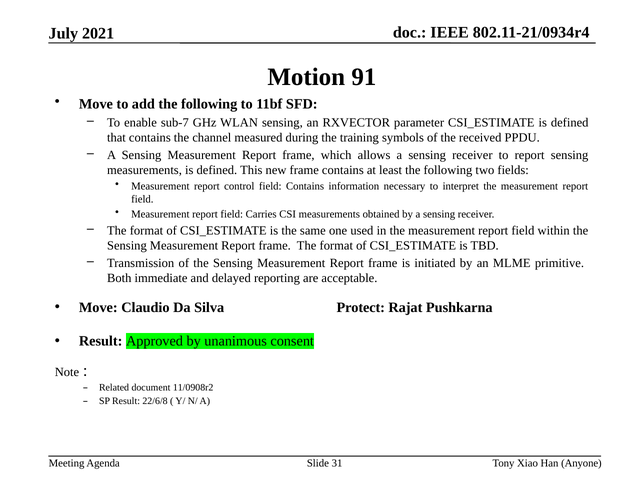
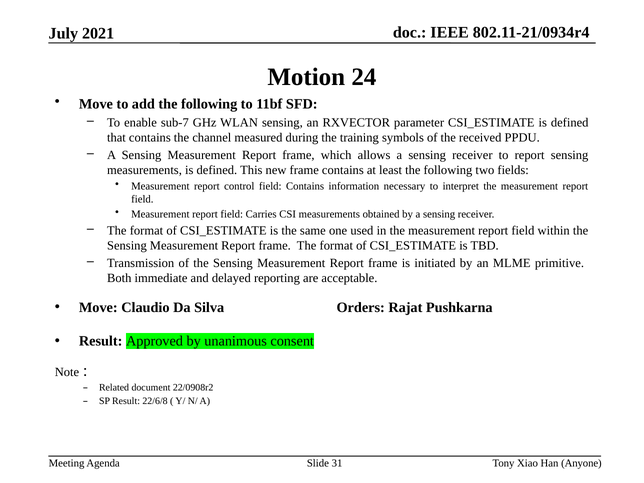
91: 91 -> 24 (364, 77)
Protect: Protect -> Orders (361, 307)
11/0908r2: 11/0908r2 -> 22/0908r2 (193, 387)
